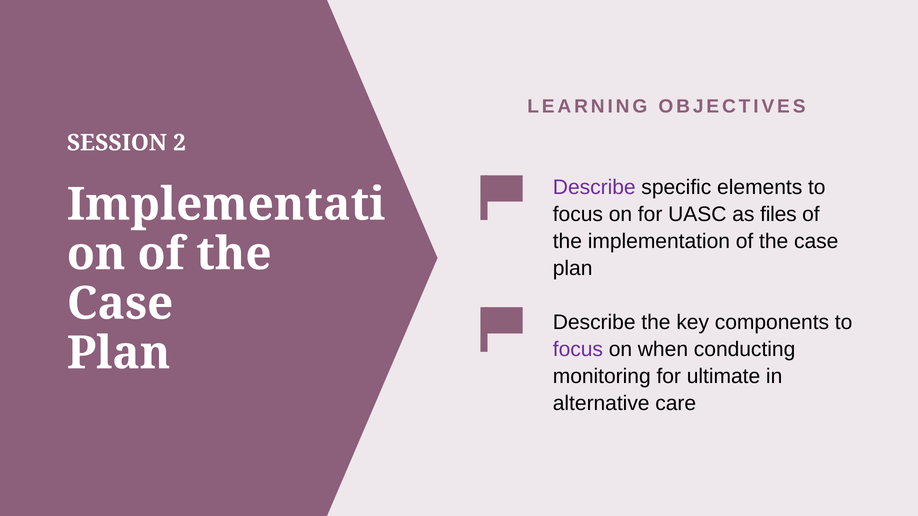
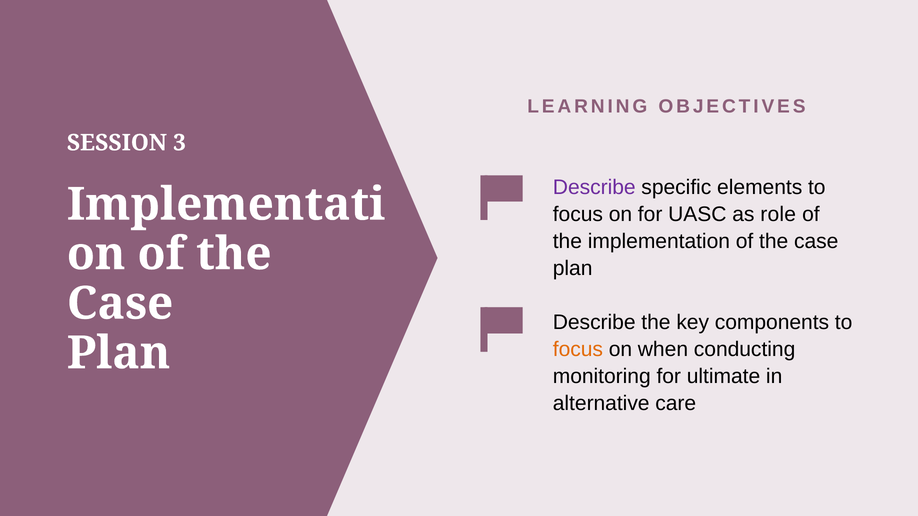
2: 2 -> 3 (179, 143)
files: files -> role (778, 215)
focus colour: purple -> orange (578, 350)
